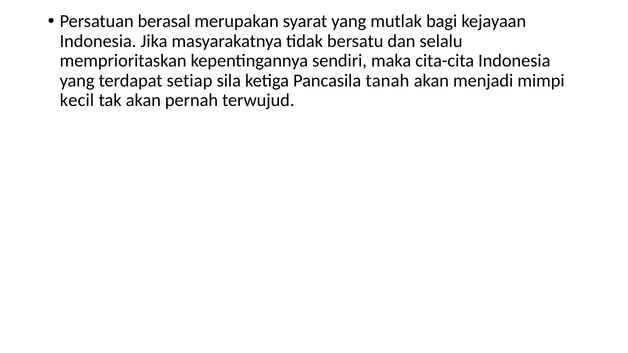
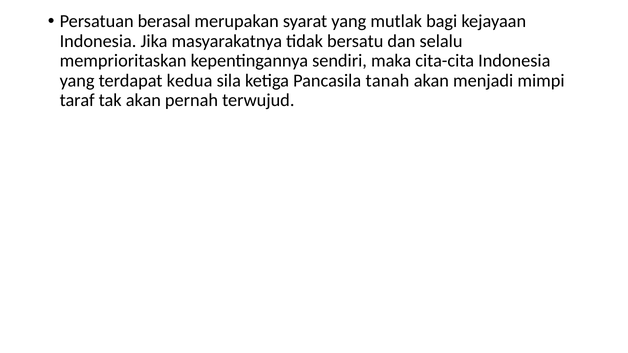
setiap: setiap -> kedua (190, 81)
kecil: kecil -> taraf (77, 100)
